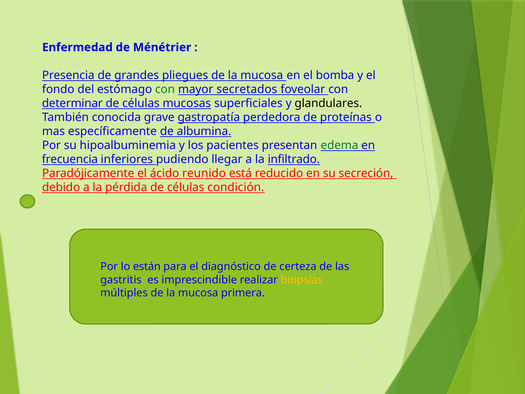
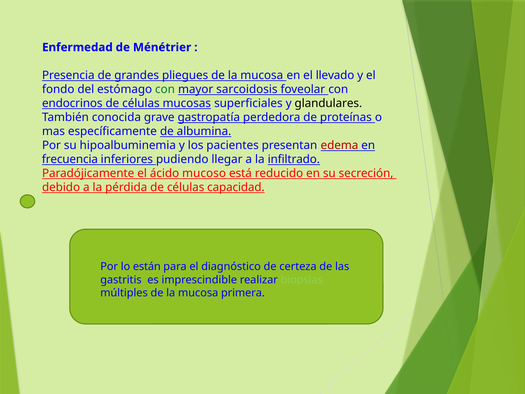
bomba: bomba -> llevado (335, 75)
secretados: secretados -> sarcoidosis (247, 89)
determinar: determinar -> endocrinos (72, 103)
edema colour: green -> red (339, 145)
reunido: reunido -> mucoso (204, 173)
condición: condición -> capacidad (236, 187)
biopsias colour: yellow -> light green (302, 280)
